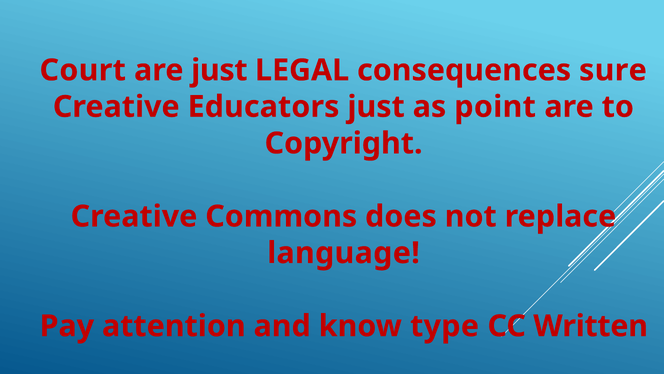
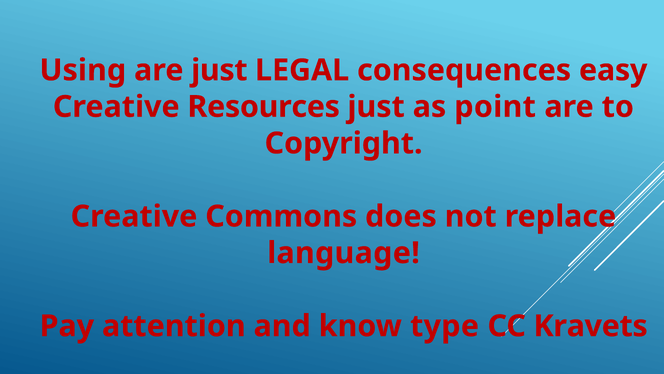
Court: Court -> Using (83, 70)
sure: sure -> easy (613, 70)
Educators: Educators -> Resources (264, 107)
Written: Written -> Kravets (591, 326)
